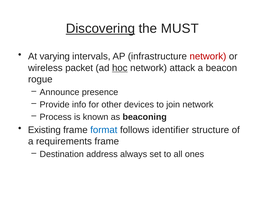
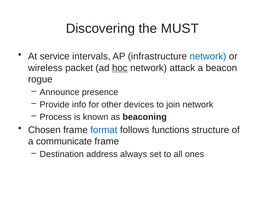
Discovering underline: present -> none (100, 29)
varying: varying -> service (55, 56)
network colour: red -> blue (208, 56)
Existing: Existing -> Chosen (44, 130)
identifier: identifier -> functions (171, 130)
requirements: requirements -> communicate (64, 141)
